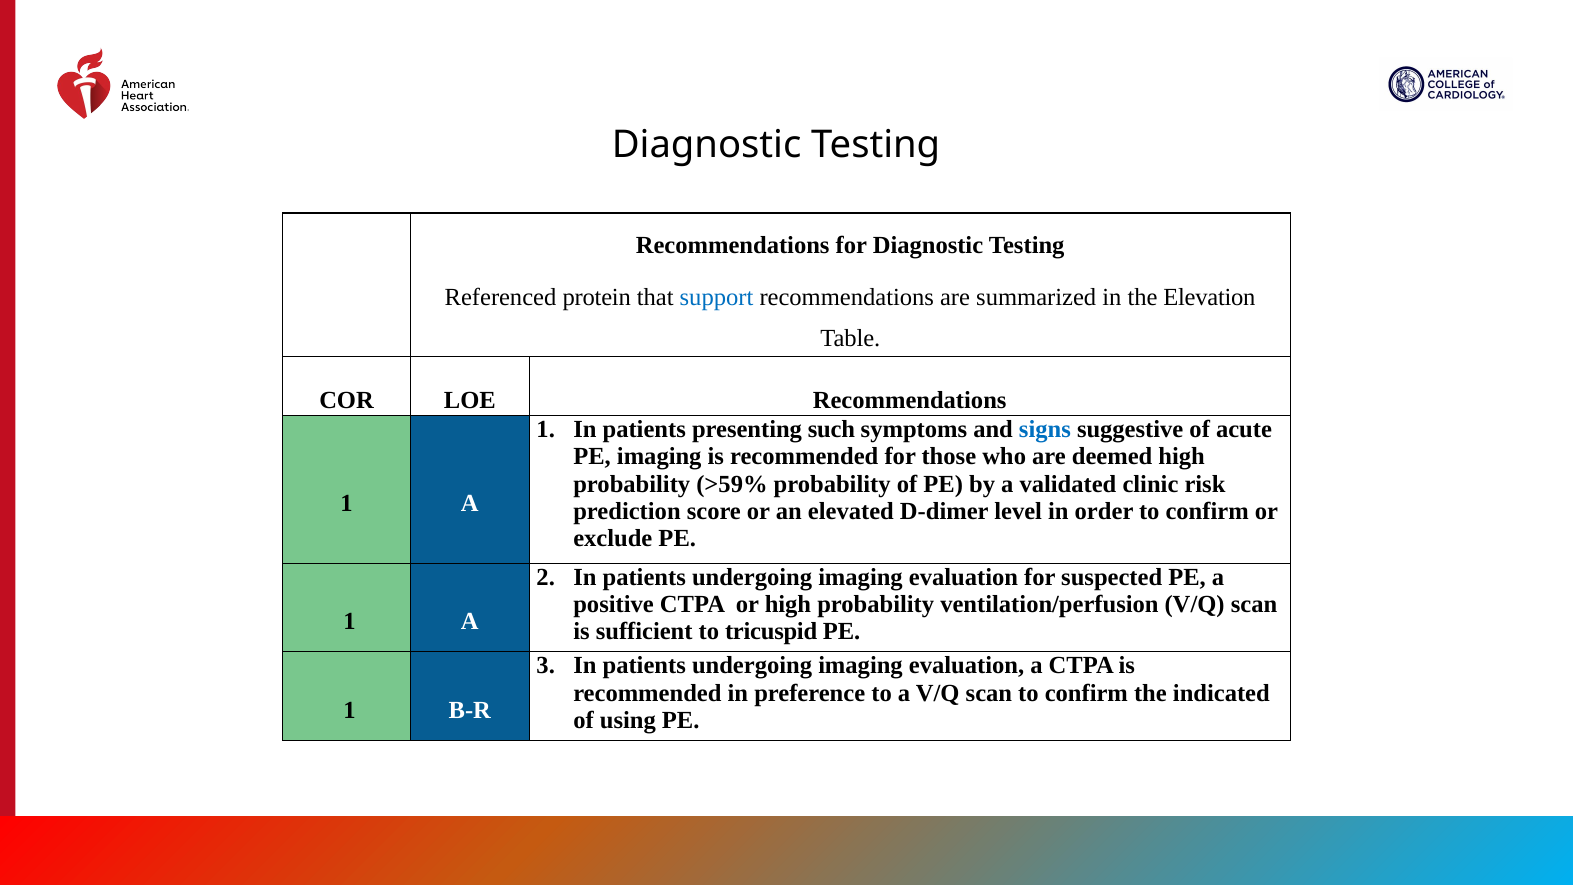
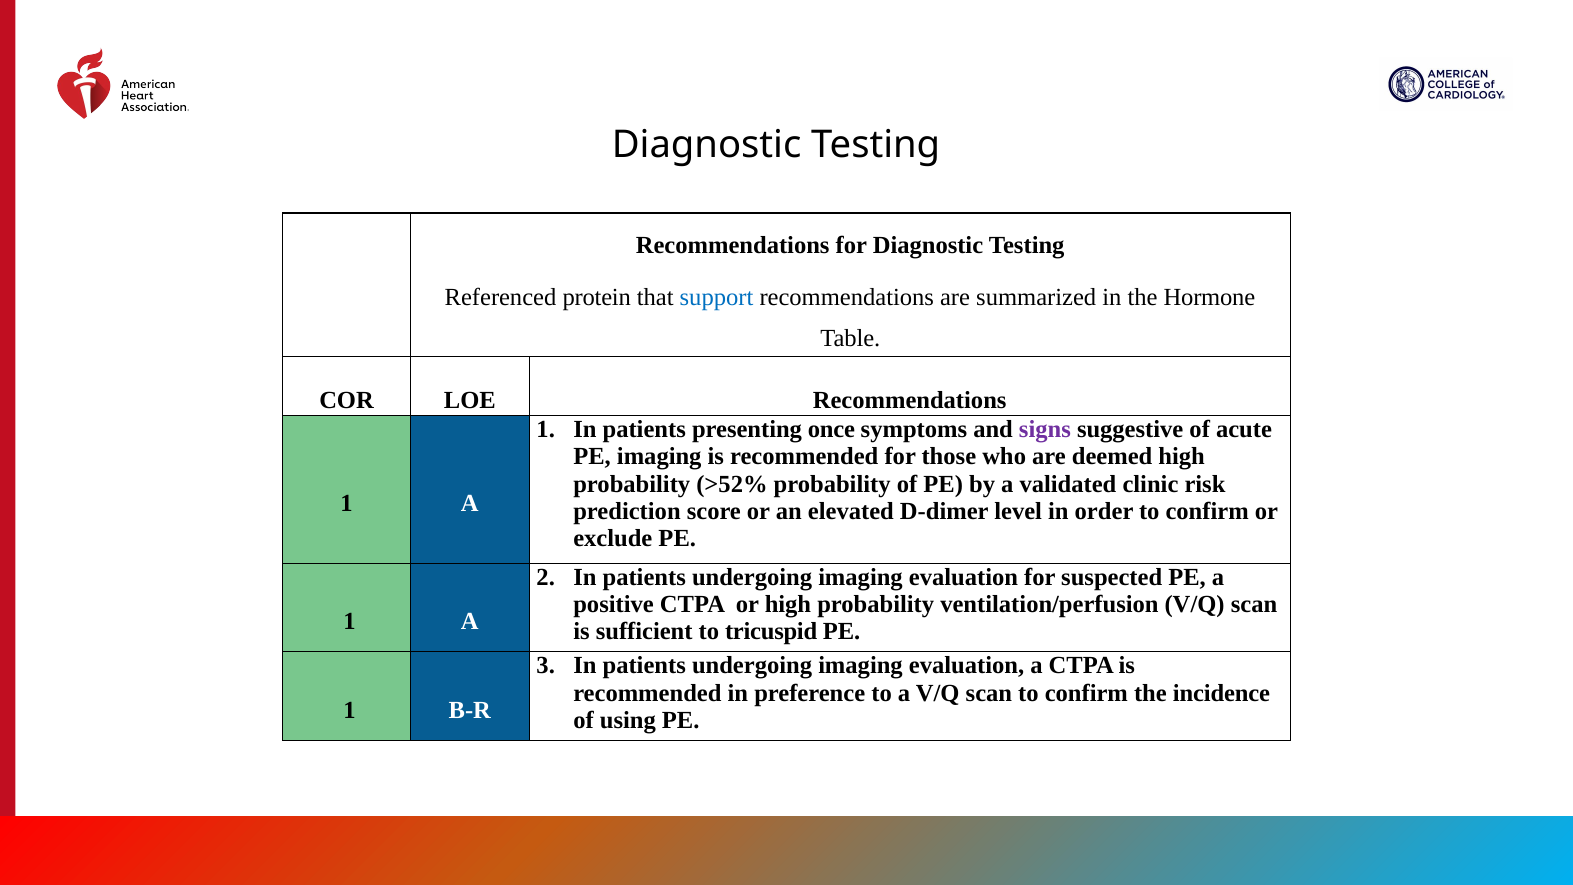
Elevation: Elevation -> Hormone (1209, 297)
such: such -> once (831, 430)
signs colour: blue -> purple (1045, 430)
>59%: >59% -> >52% (732, 484)
indicated: indicated -> incidence (1221, 693)
